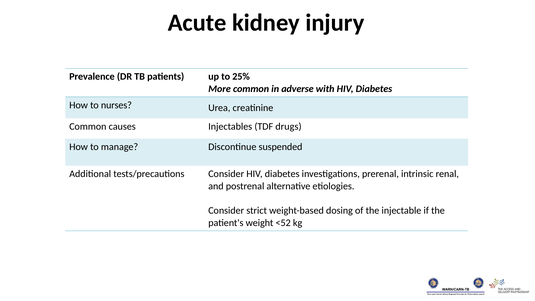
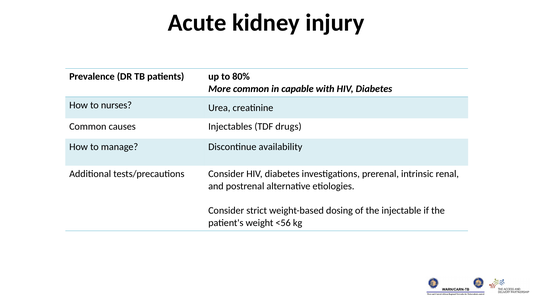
25%: 25% -> 80% (241, 77)
adverse: adverse -> capable (297, 89)
suspended: suspended -> availability (280, 147)
<52: <52 -> <56 (283, 223)
